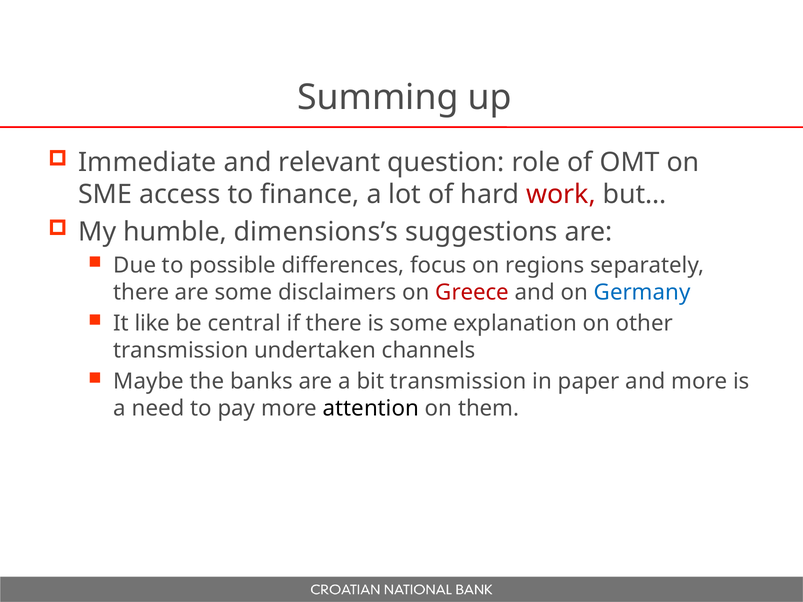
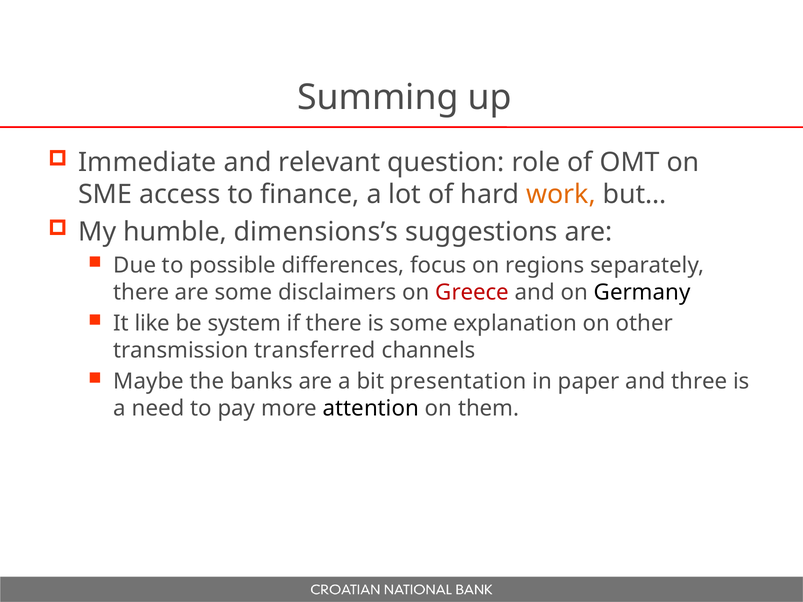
work colour: red -> orange (561, 195)
Germany colour: blue -> black (642, 292)
central: central -> system (244, 324)
undertaken: undertaken -> transferred (315, 350)
bit transmission: transmission -> presentation (458, 382)
and more: more -> three (699, 382)
